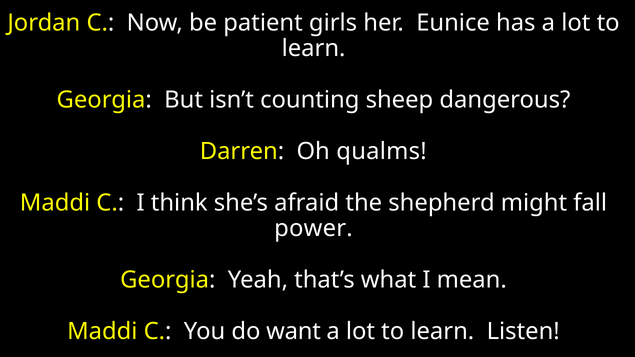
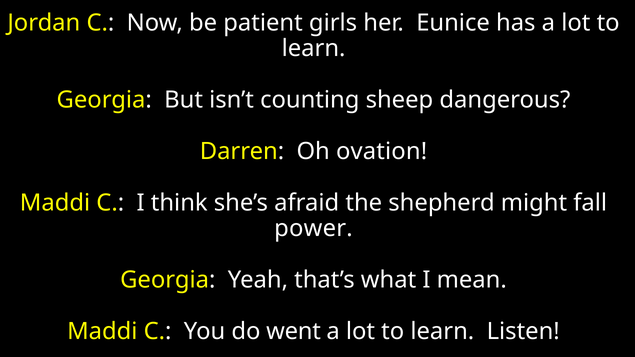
qualms: qualms -> ovation (382, 152)
want: want -> went (294, 332)
